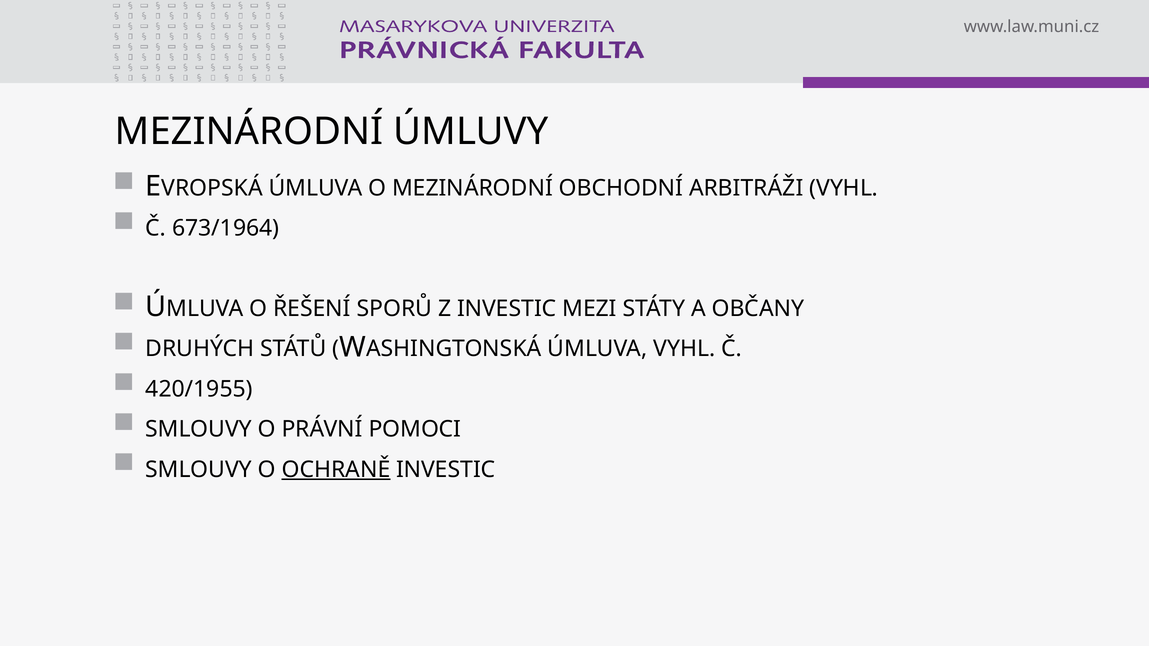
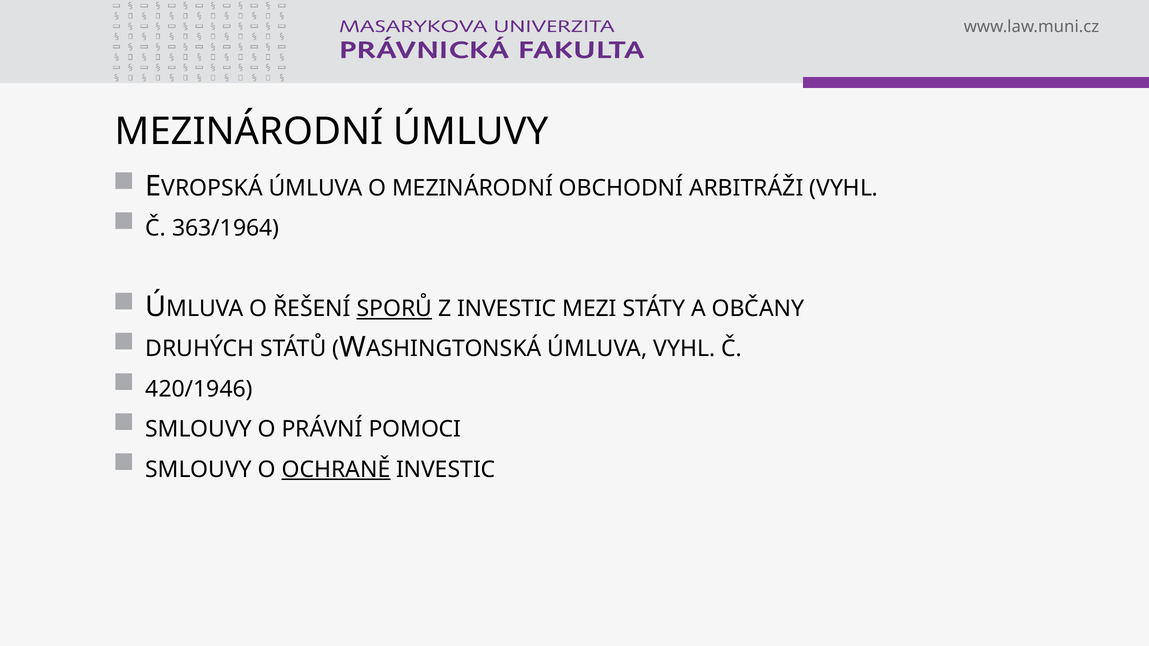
673/1964: 673/1964 -> 363/1964 (226, 228)
SPORŮ underline: none -> present (394, 309)
420/1955: 420/1955 -> 420/1946 (199, 389)
